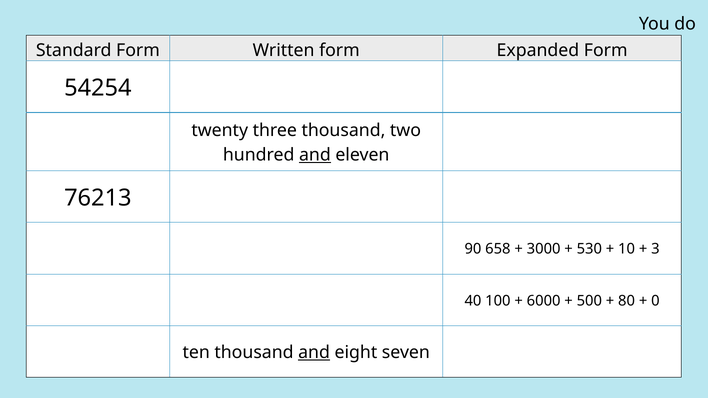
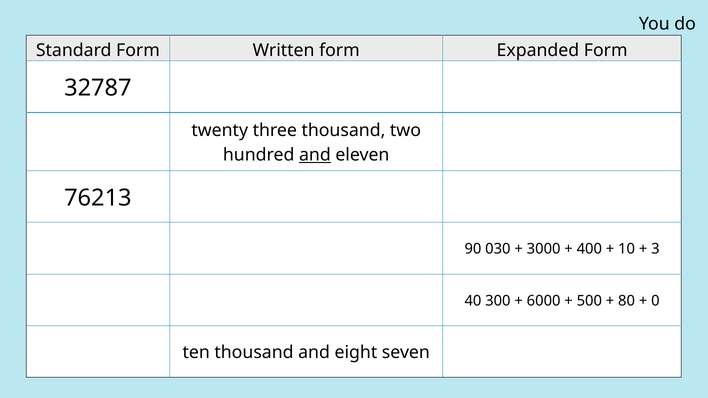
54254: 54254 -> 32787 (98, 88)
658: 658 -> 030 (498, 249)
530: 530 -> 400 (589, 249)
100: 100 -> 300 (498, 301)
and underline: present -> none (314, 353)
